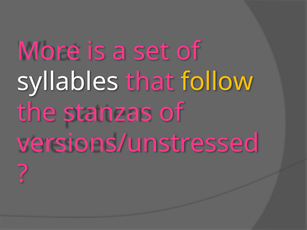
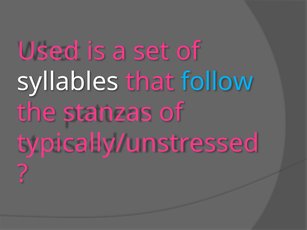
More: More -> Used (48, 51)
follow colour: yellow -> light blue (217, 82)
versions/unstressed: versions/unstressed -> typically/unstressed (138, 143)
